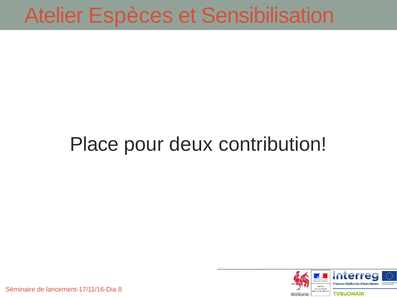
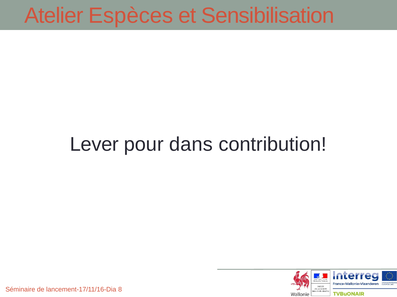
Place: Place -> Lever (94, 145)
deux: deux -> dans (191, 145)
